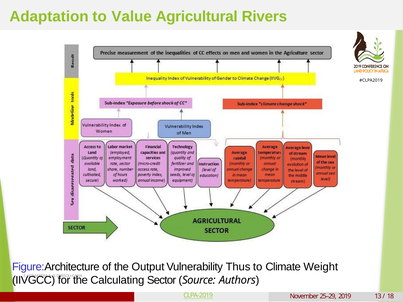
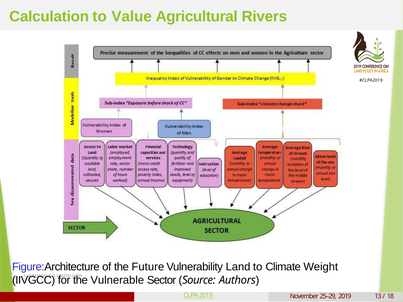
Adaptation: Adaptation -> Calculation (49, 17)
Output: Output -> Future (148, 267)
Thus: Thus -> Land (238, 267)
Calculating: Calculating -> Vulnerable (117, 281)
